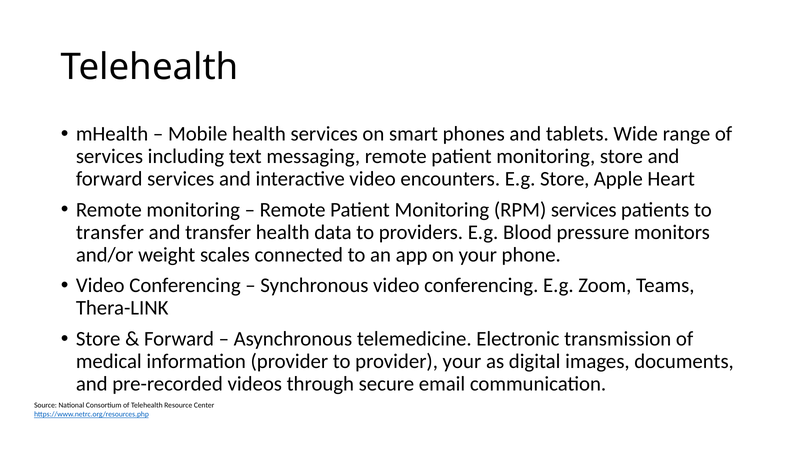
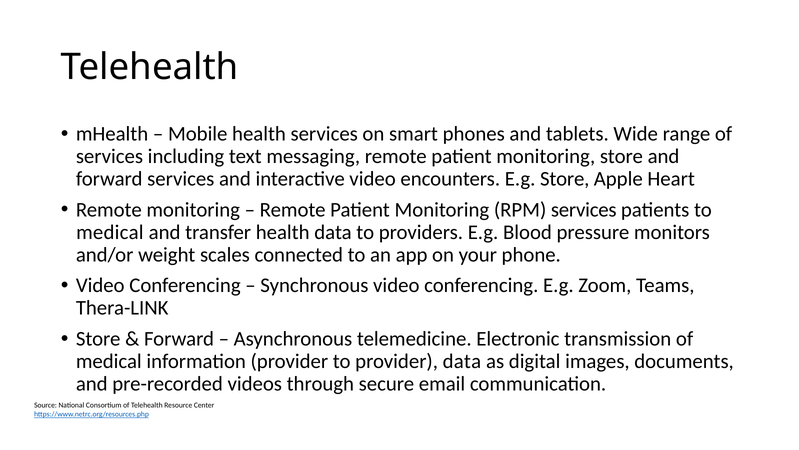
transfer: transfer -> medical (110, 232)
provider your: your -> data (462, 361)
